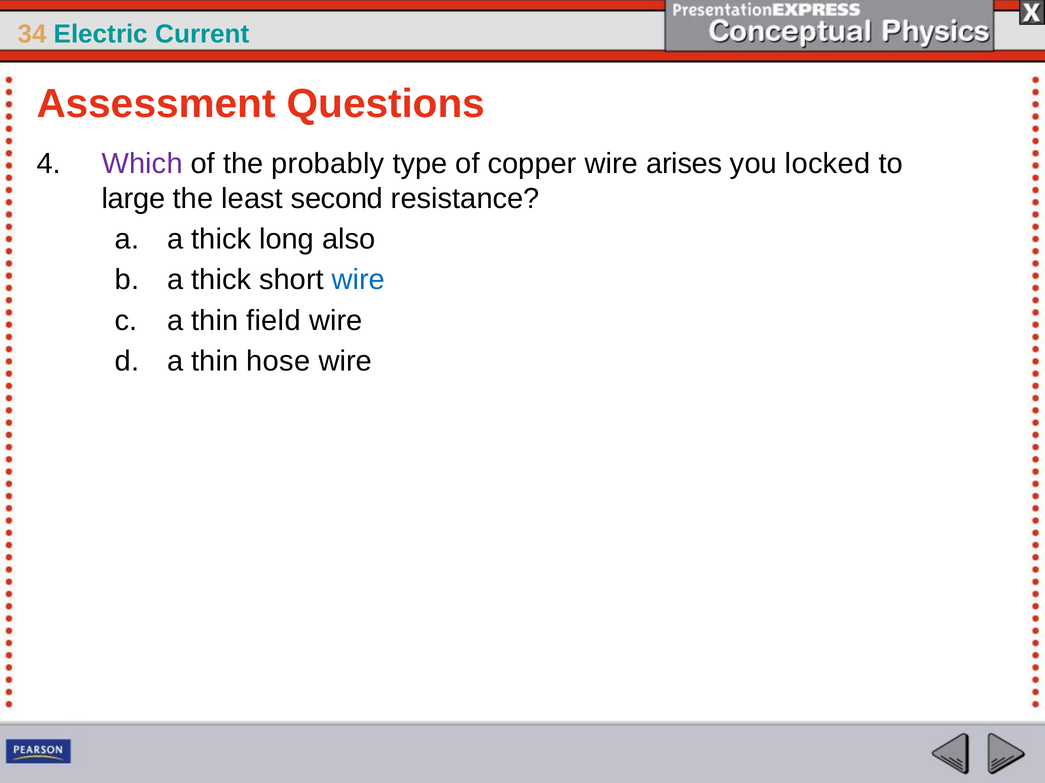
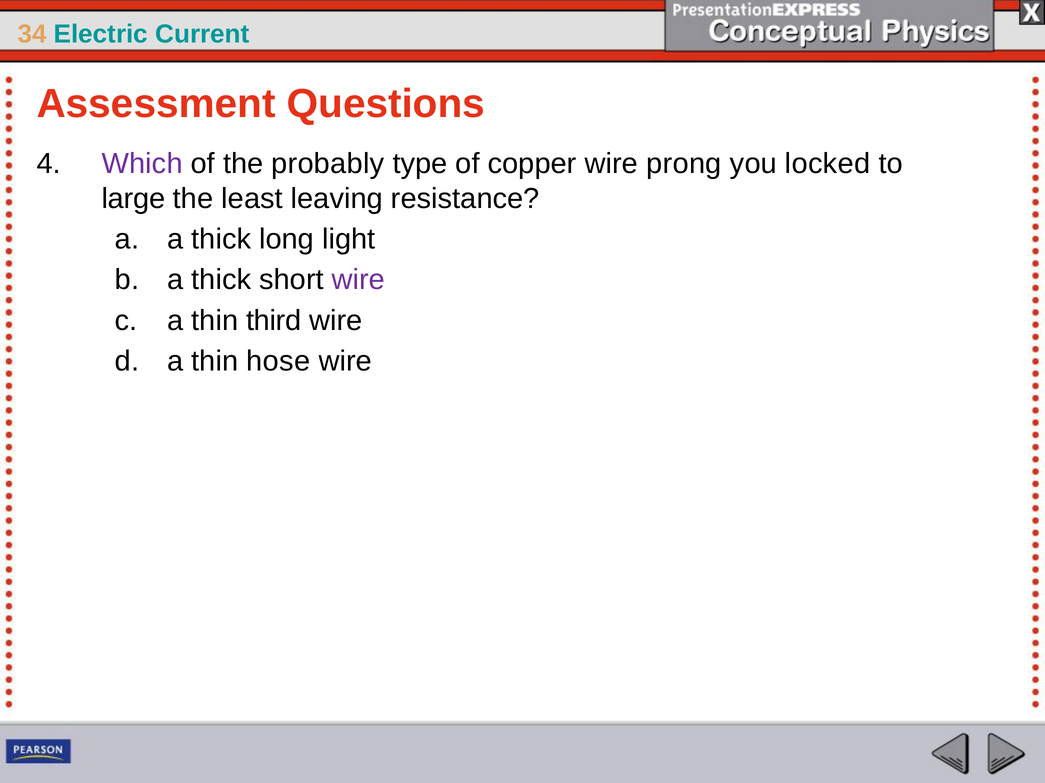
arises: arises -> prong (684, 164)
second: second -> leaving (337, 199)
also: also -> light (349, 240)
wire colour: blue -> purple (358, 280)
field: field -> third (274, 321)
